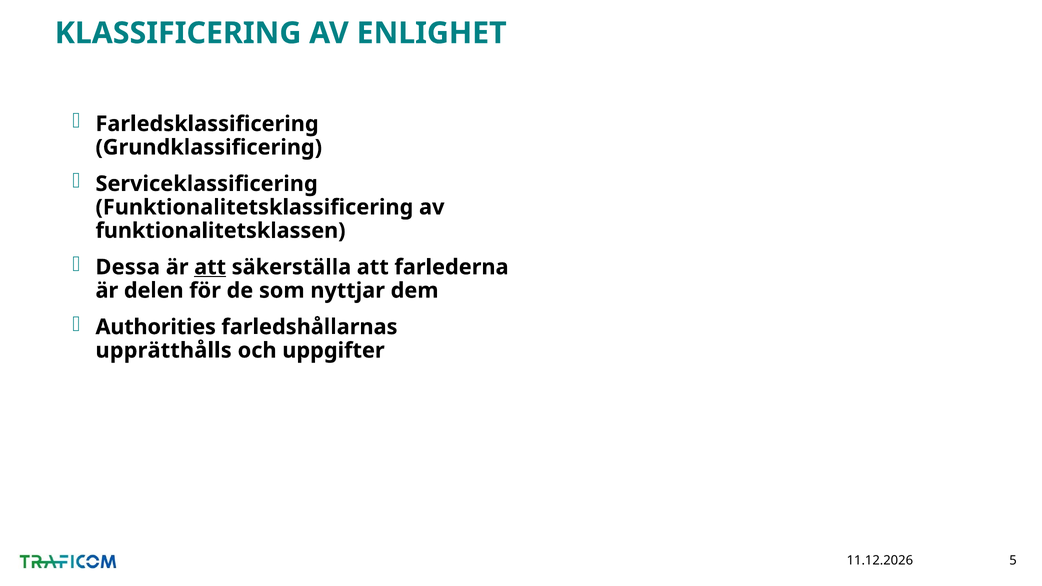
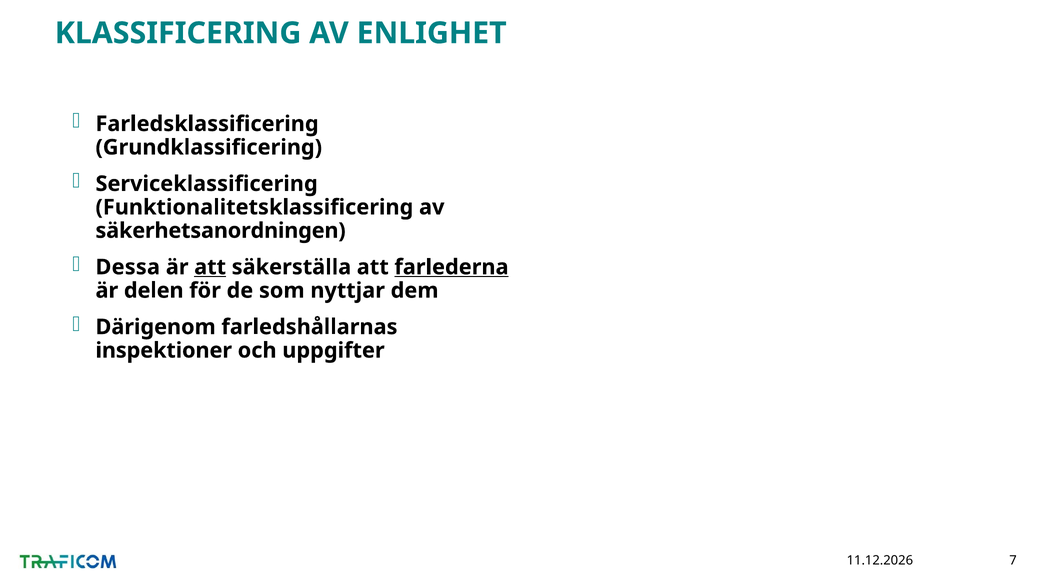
funktionalitetsklassen: funktionalitetsklassen -> säkerhetsanordningen (221, 231)
farlederna underline: none -> present (451, 267)
Authorities: Authorities -> Därigenom (156, 327)
upprätthålls: upprätthålls -> inspektioner (164, 351)
5: 5 -> 7 (1013, 561)
